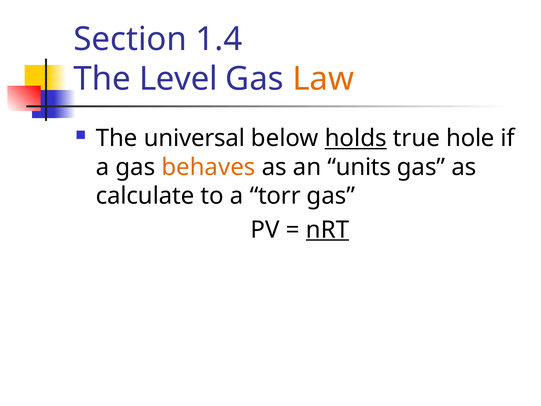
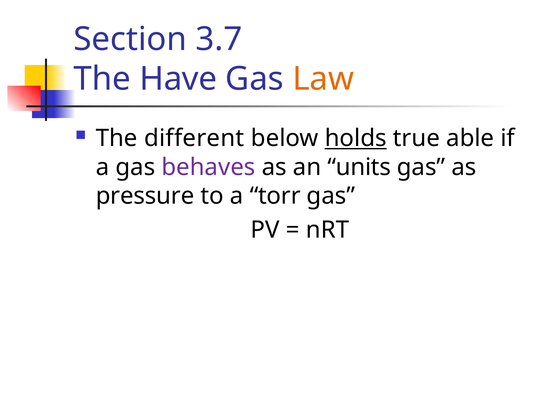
1.4: 1.4 -> 3.7 (219, 39)
Level: Level -> Have (178, 79)
universal: universal -> different (194, 138)
hole: hole -> able (470, 138)
behaves colour: orange -> purple (208, 167)
calculate: calculate -> pressure (145, 196)
nRT underline: present -> none (327, 230)
